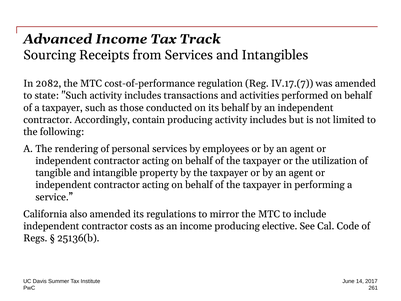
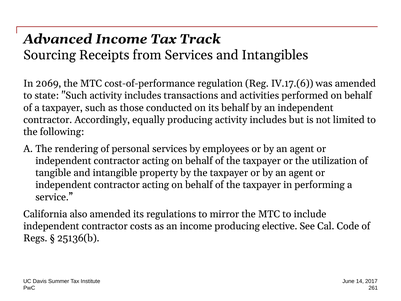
2082: 2082 -> 2069 (48, 84)
IV.17.(7: IV.17.(7 -> IV.17.(6 (292, 84)
contain: contain -> equally (149, 120)
